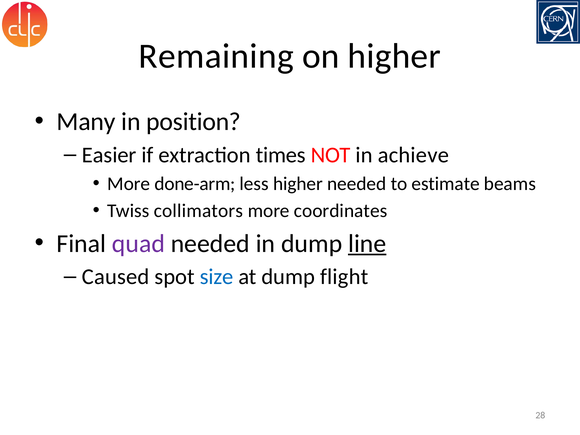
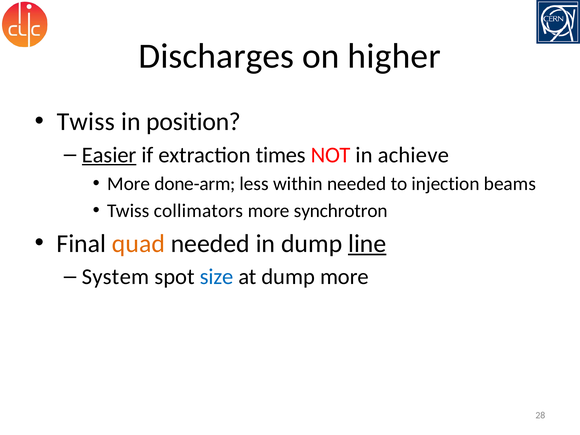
Remaining: Remaining -> Discharges (216, 56)
Many: Many -> Twiss (86, 122)
Easier underline: none -> present (109, 155)
less higher: higher -> within (298, 184)
estimate: estimate -> injection (446, 184)
coordinates: coordinates -> synchrotron (341, 211)
quad colour: purple -> orange (138, 243)
Caused: Caused -> System (116, 277)
dump flight: flight -> more (344, 277)
